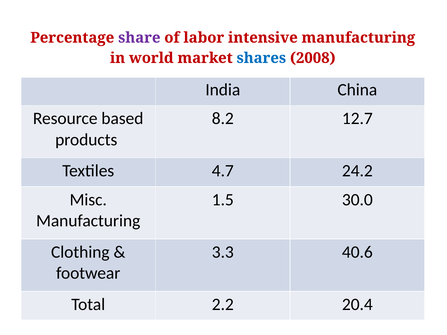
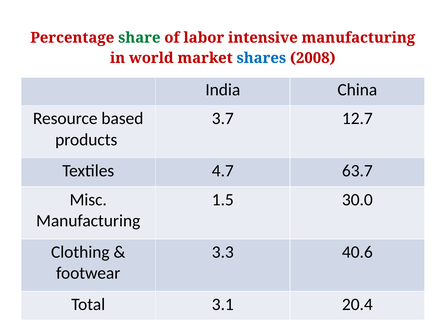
share colour: purple -> green (139, 38)
8.2: 8.2 -> 3.7 (223, 119)
24.2: 24.2 -> 63.7 (357, 171)
2.2: 2.2 -> 3.1 (223, 305)
